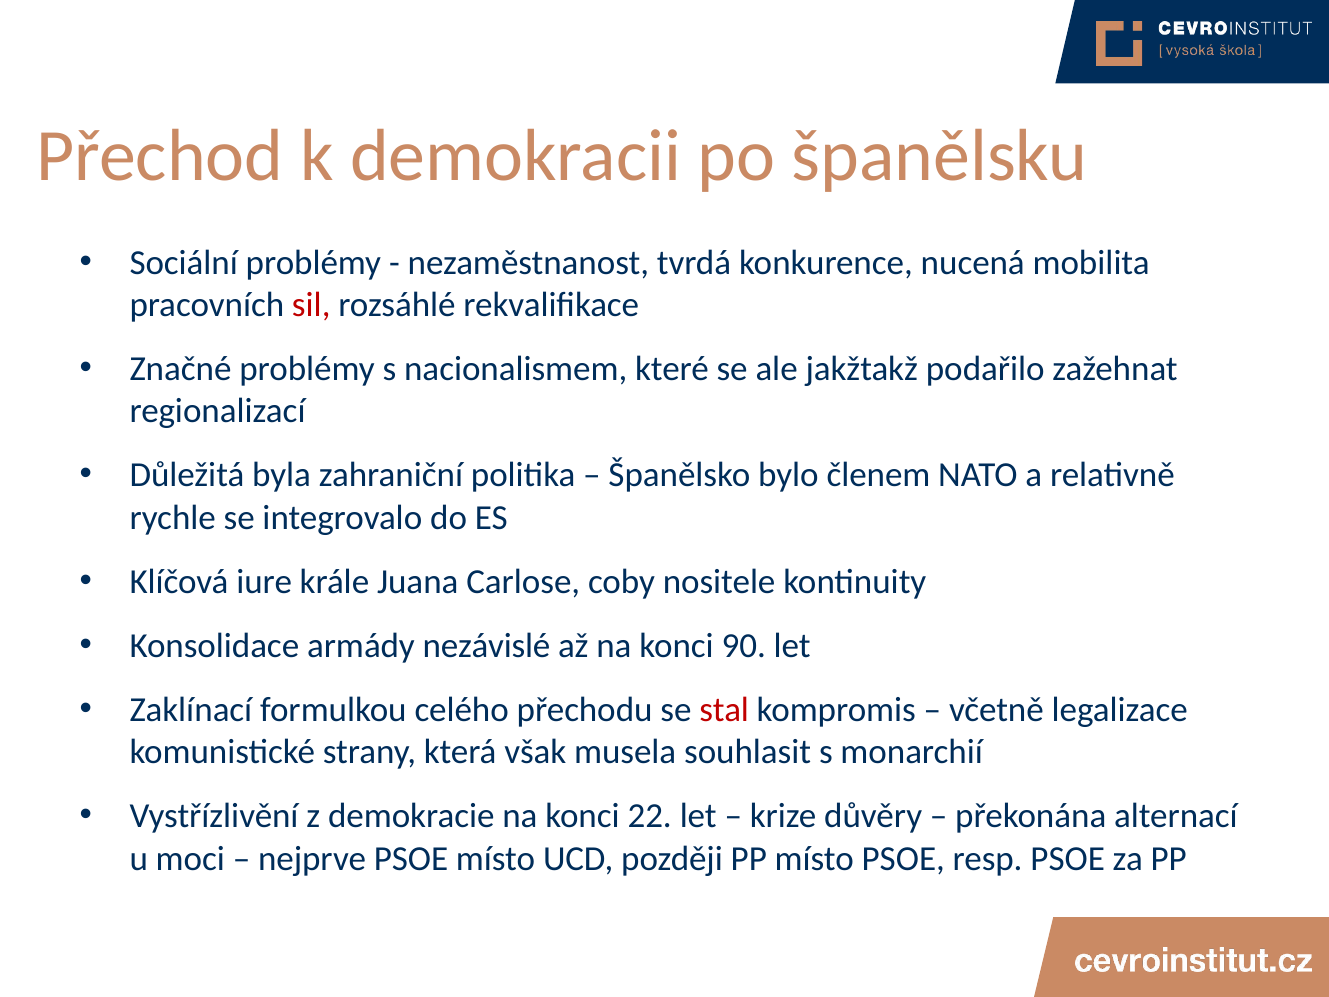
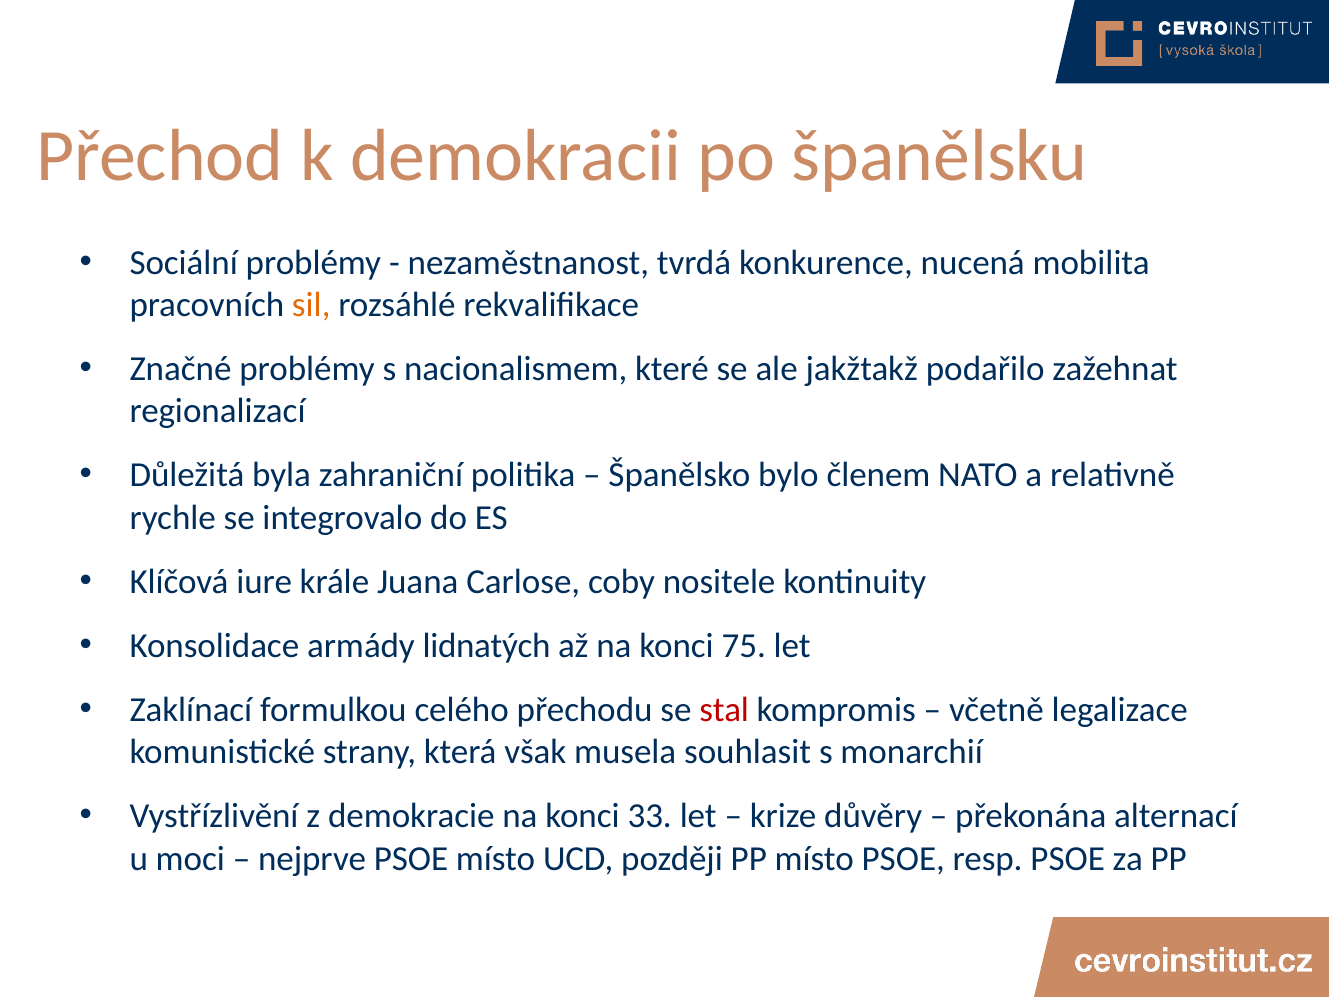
sil colour: red -> orange (311, 305)
nezávislé: nezávislé -> lidnatých (487, 646)
90: 90 -> 75 (744, 646)
22: 22 -> 33 (650, 816)
